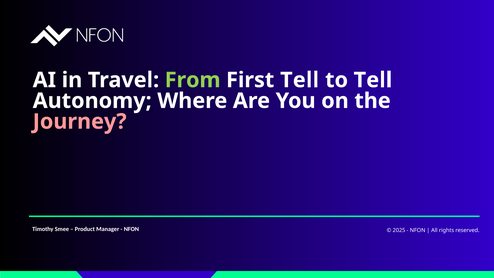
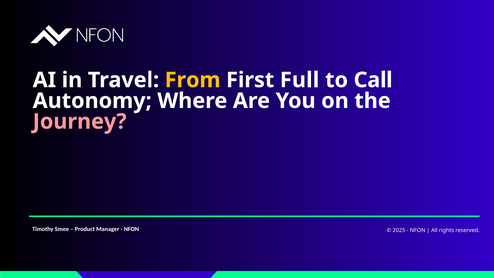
From colour: light green -> yellow (193, 80)
First Tell: Tell -> Full (300, 80)
to Tell: Tell -> Call (373, 80)
